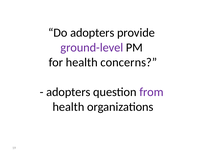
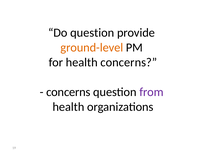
Do adopters: adopters -> question (92, 33)
ground-level colour: purple -> orange (92, 47)
adopters: adopters -> concerns (68, 92)
